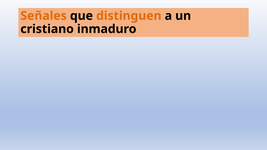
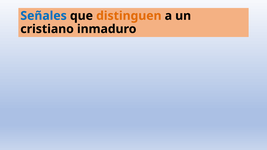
Señales colour: orange -> blue (44, 16)
